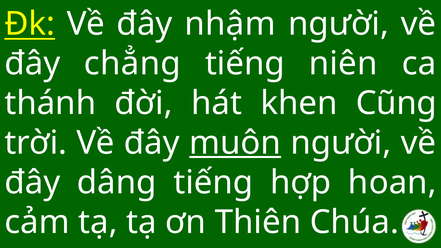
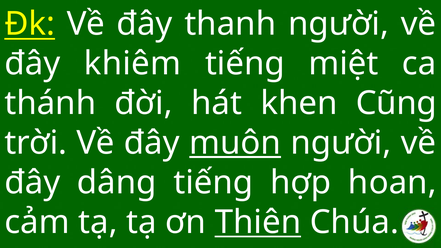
nhậm: nhậm -> thanh (230, 24)
chẳng: chẳng -> khiêm (132, 64)
niên: niên -> miệt (343, 64)
Thiên underline: none -> present (258, 222)
